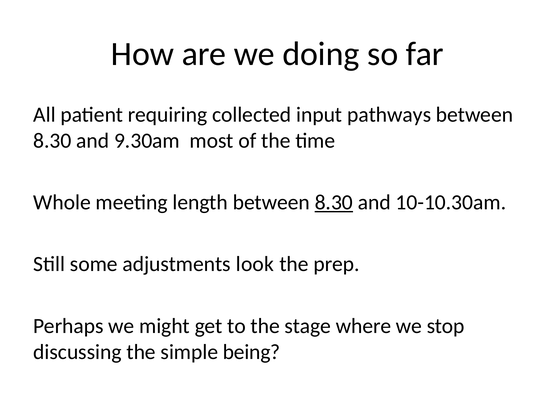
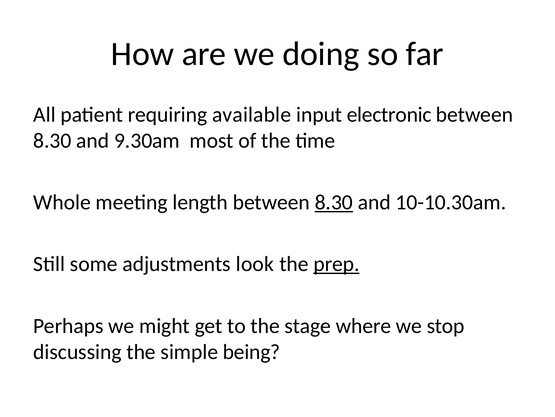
collected: collected -> available (252, 114)
pathways: pathways -> electronic (389, 114)
prep underline: none -> present (336, 264)
